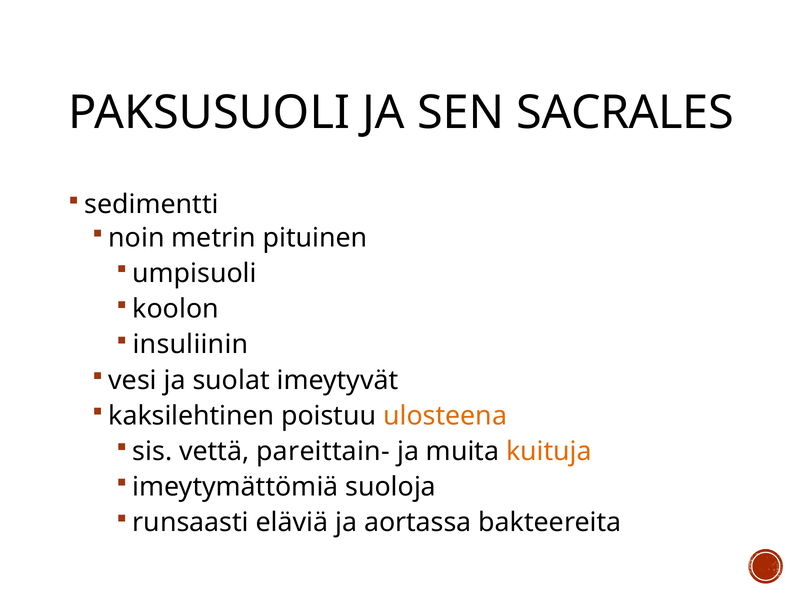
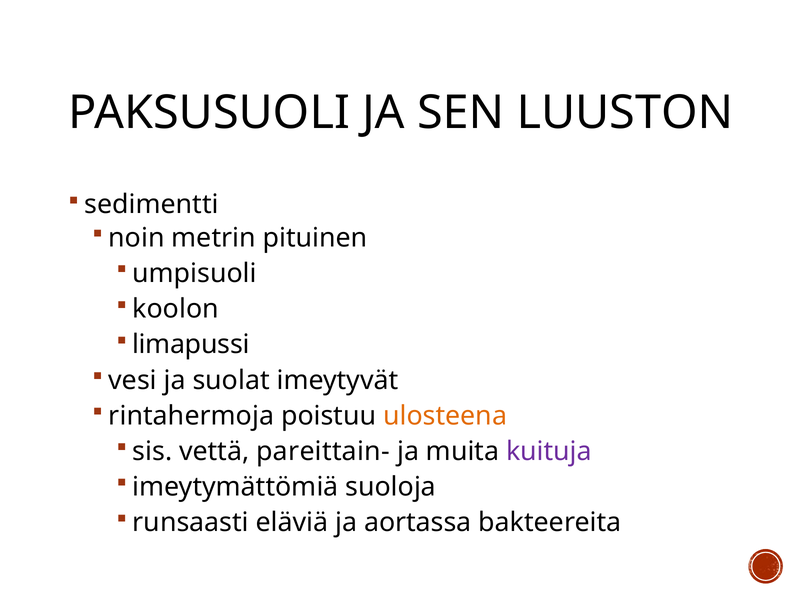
SACRALES: SACRALES -> LUUSTON (625, 113)
insuliinin: insuliinin -> limapussi (191, 345)
kaksilehtinen: kaksilehtinen -> rintahermoja (191, 416)
kuituja colour: orange -> purple (549, 452)
